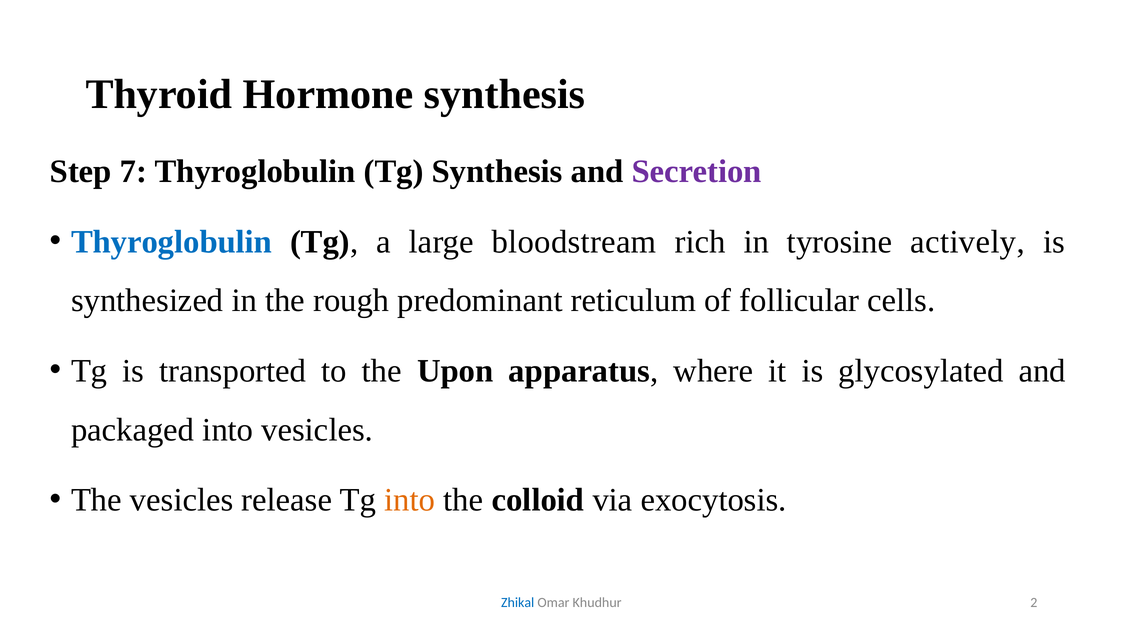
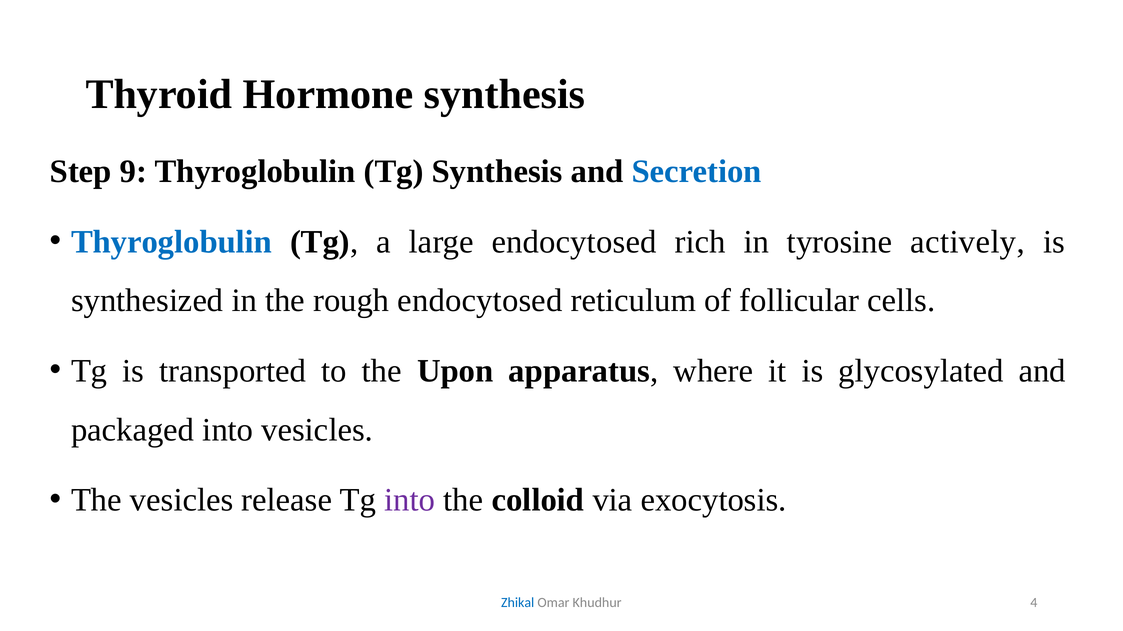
7: 7 -> 9 (133, 171)
Secretion colour: purple -> blue (697, 171)
large bloodstream: bloodstream -> endocytosed (574, 242)
rough predominant: predominant -> endocytosed (480, 301)
into colour: orange -> purple (410, 501)
2: 2 -> 4 (1034, 603)
